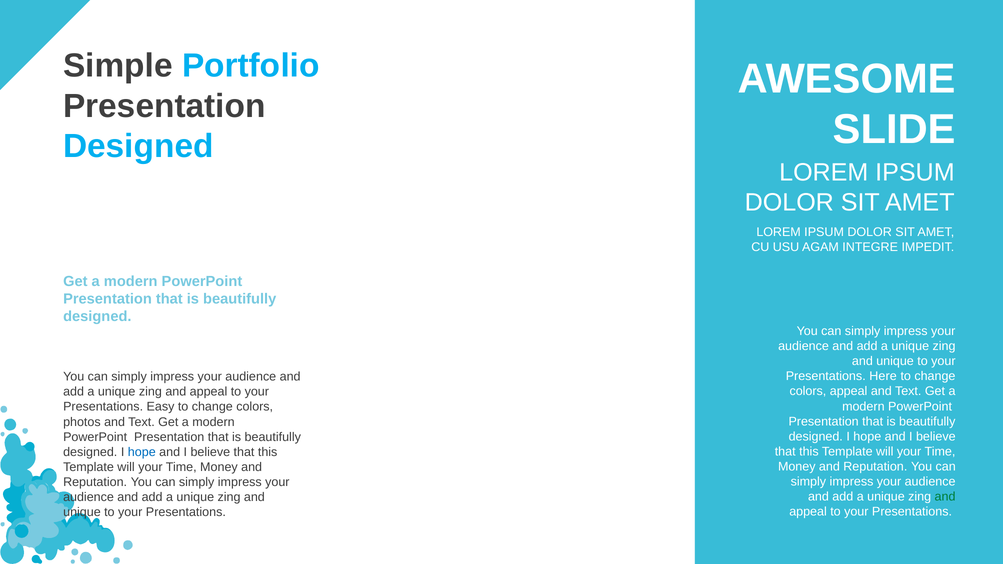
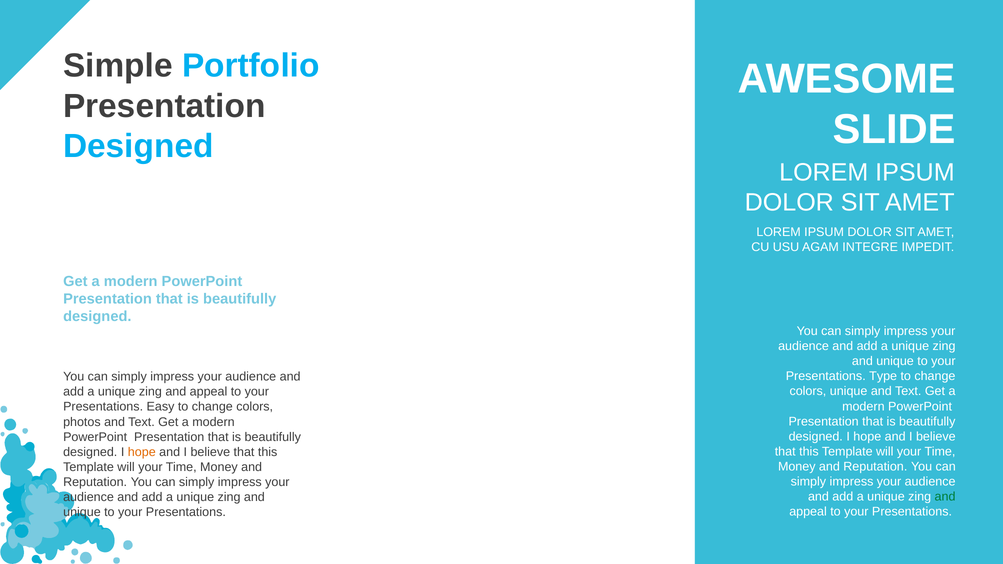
Here: Here -> Type (883, 376)
colors appeal: appeal -> unique (849, 391)
hope colour: blue -> orange (142, 452)
